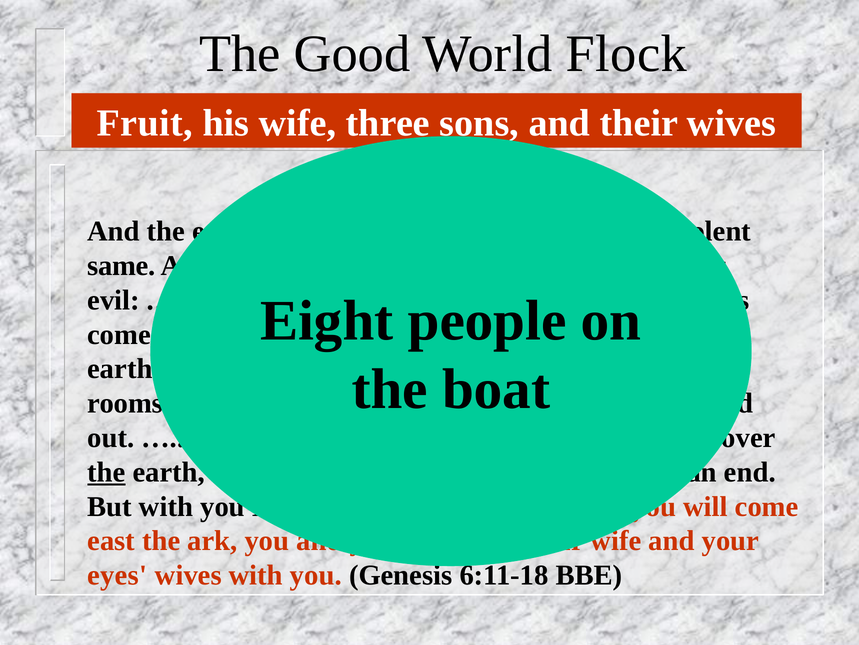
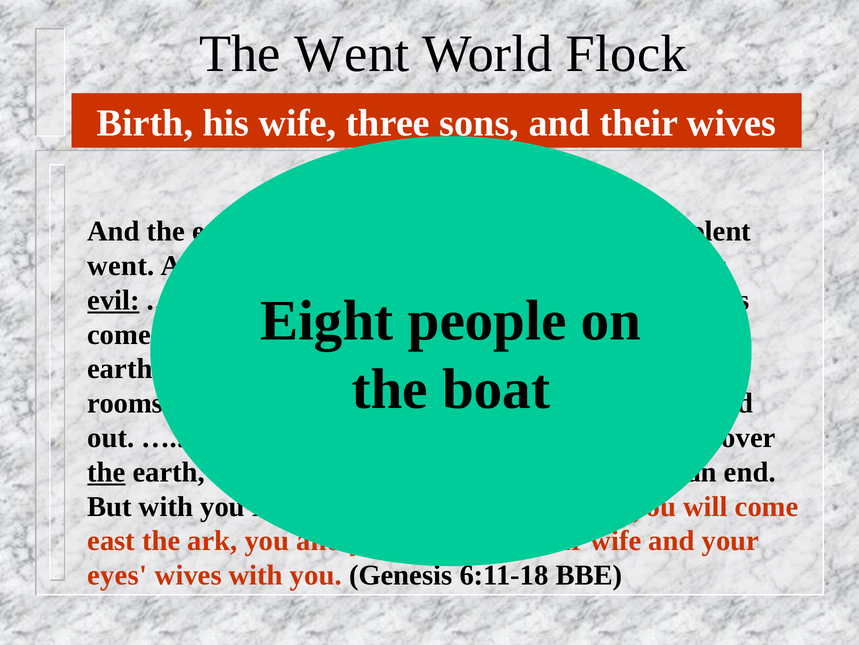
The Good: Good -> Went (352, 54)
Fruit: Fruit -> Birth (145, 123)
same: same -> went (121, 265)
evil underline: none -> present (114, 300)
